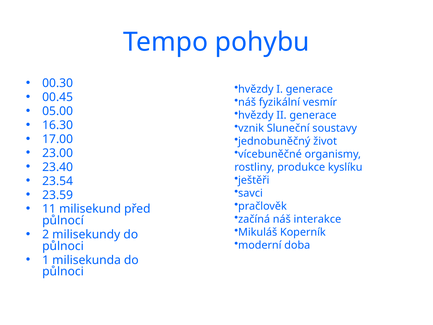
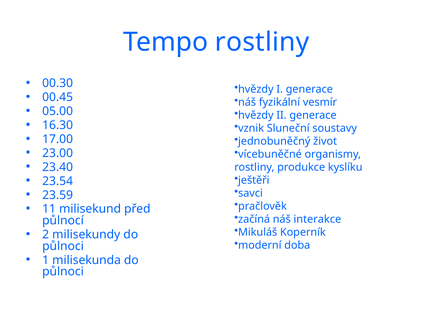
Tempo pohybu: pohybu -> rostliny (262, 42)
